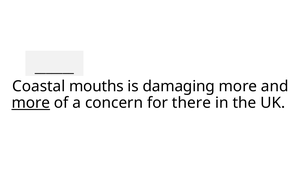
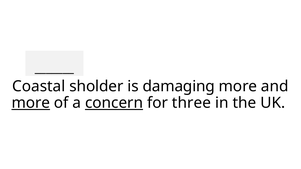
mouths: mouths -> sholder (96, 87)
concern underline: none -> present (114, 103)
there: there -> three (192, 103)
